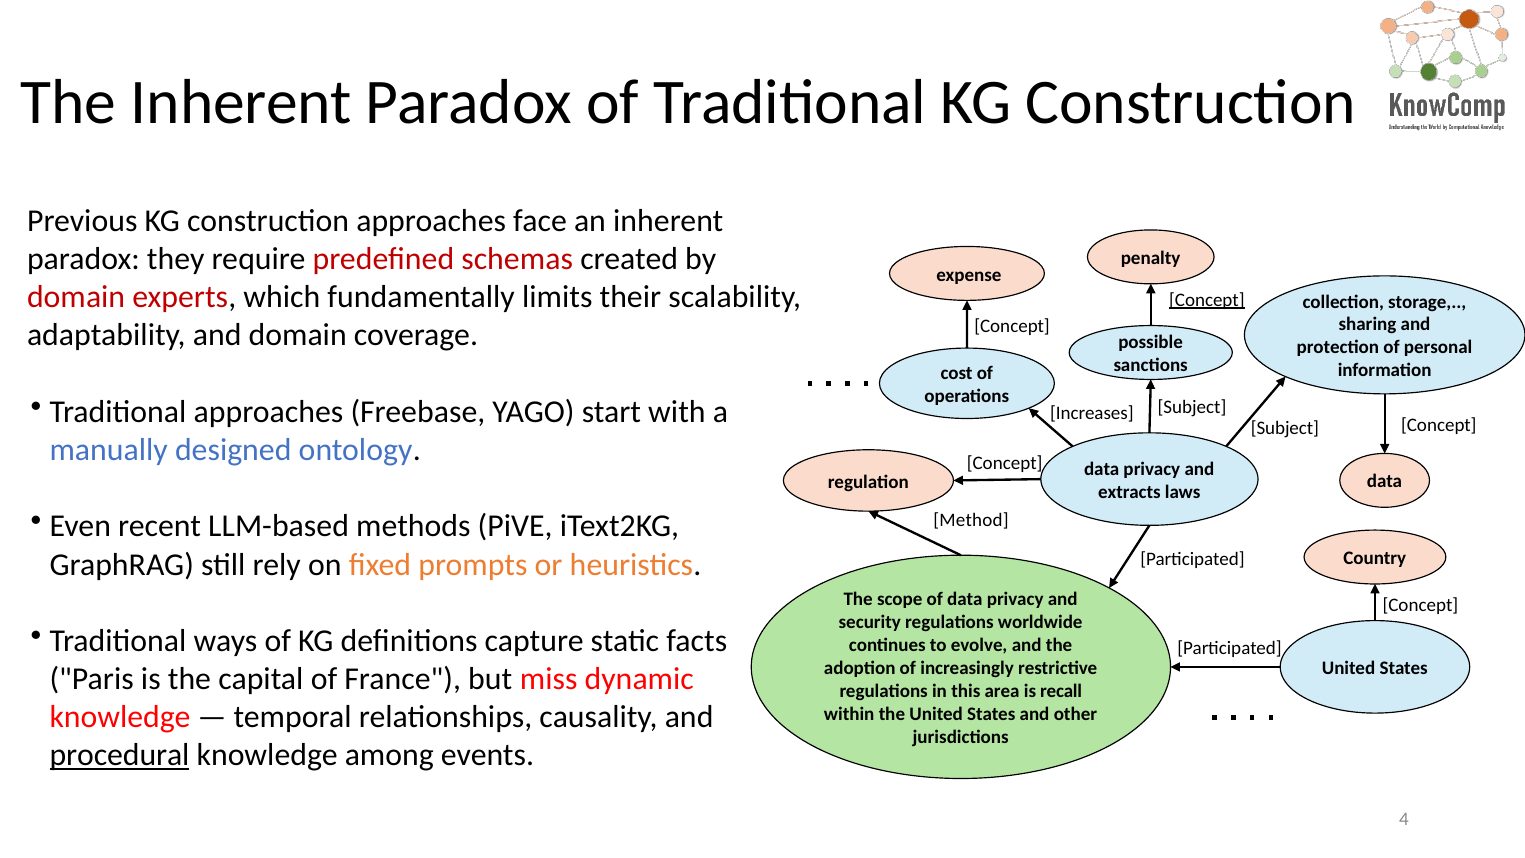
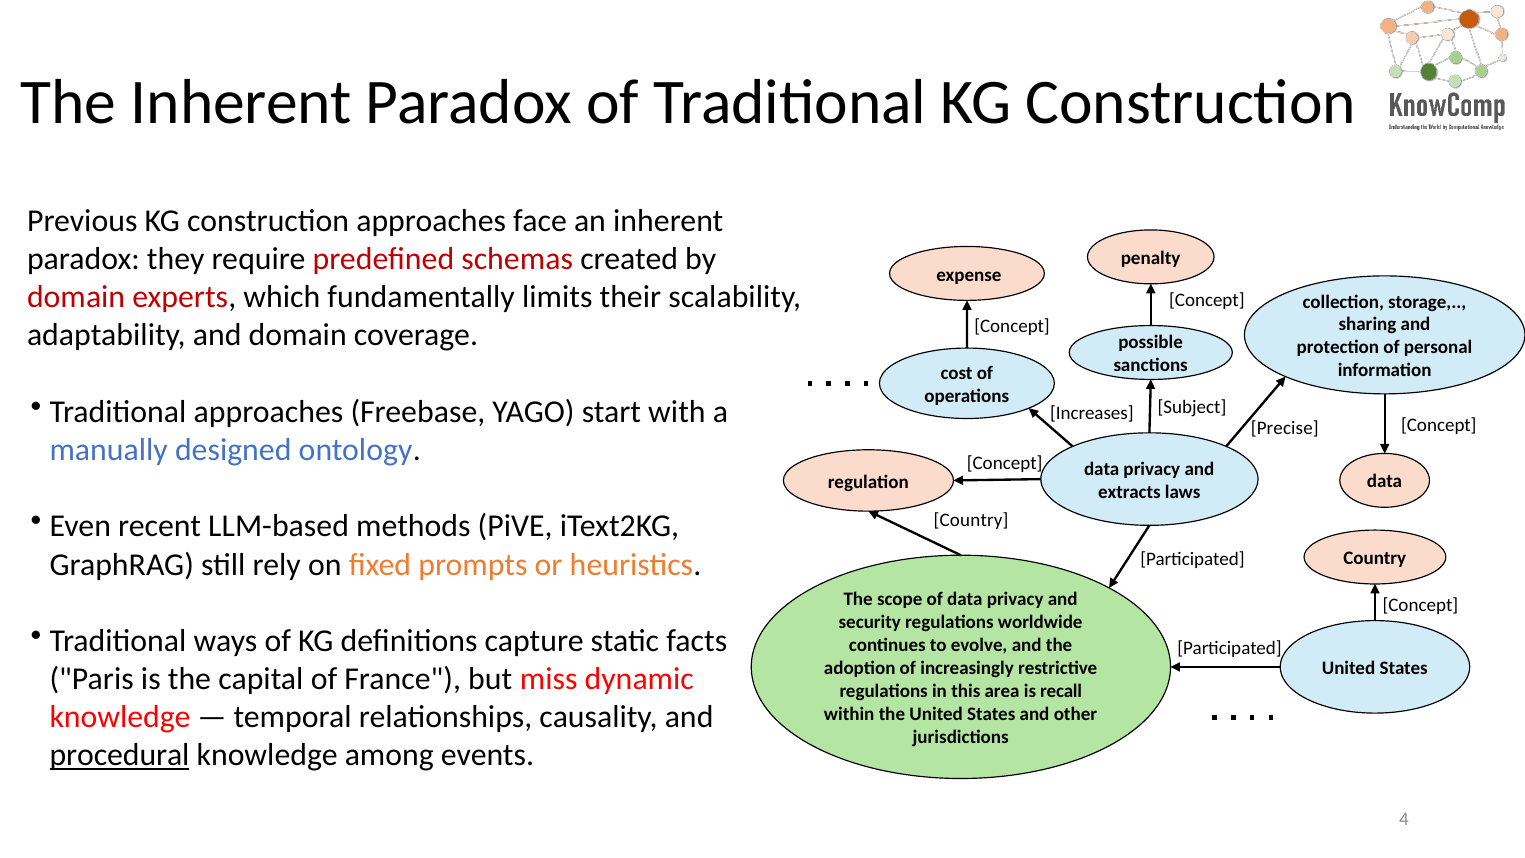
Concept underline: present -> none (1207, 300)
Subject: Subject -> Precise (1285, 428)
Method: Method -> Country (971, 520)
